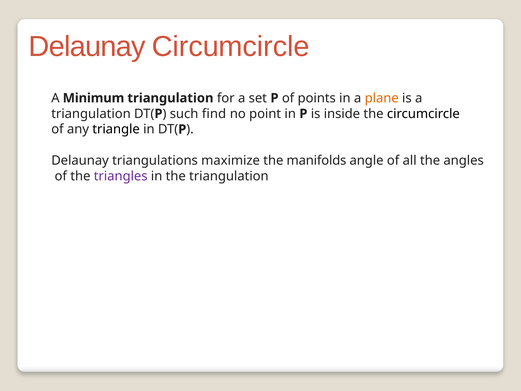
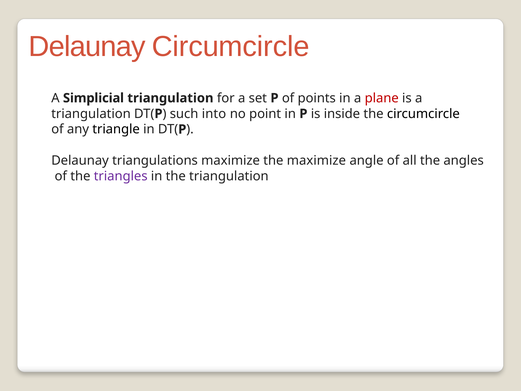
Minimum: Minimum -> Simplicial (93, 98)
plane colour: orange -> red (382, 98)
find: find -> into (214, 114)
the manifolds: manifolds -> maximize (316, 161)
